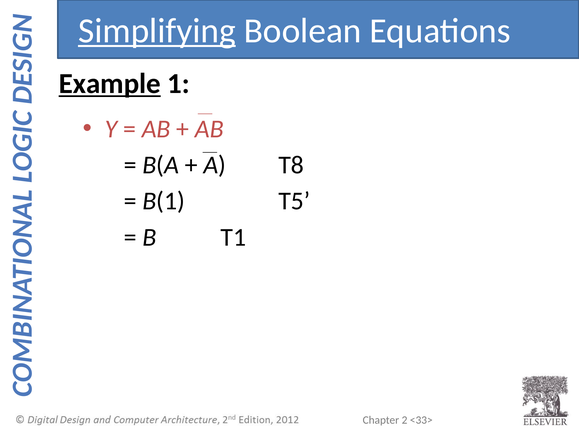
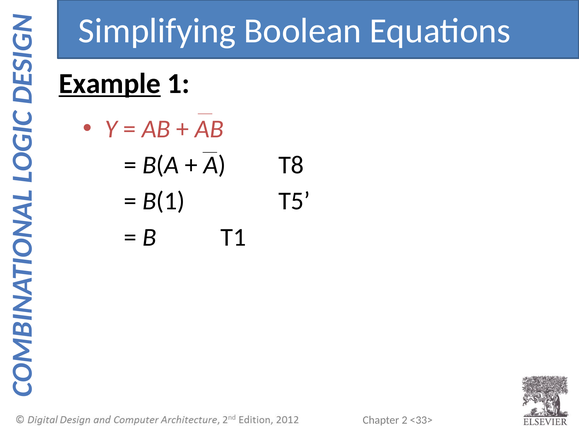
Simplifying underline: present -> none (157, 31)
